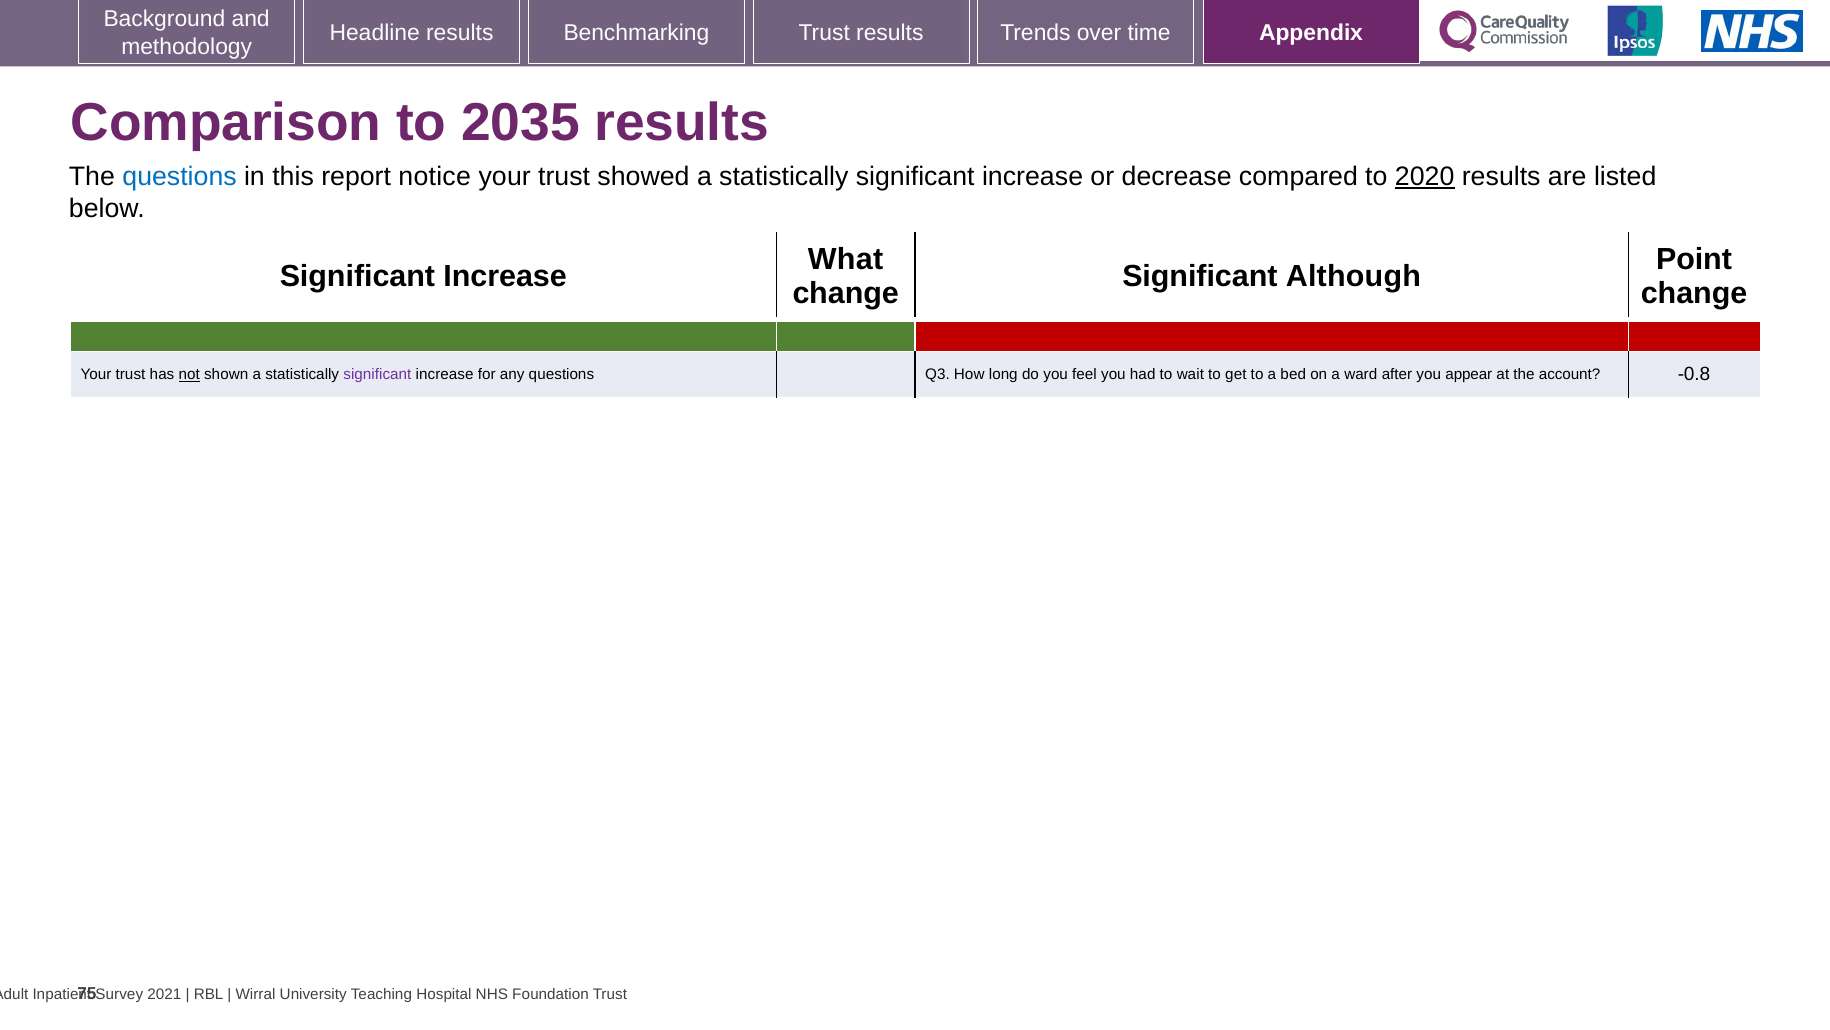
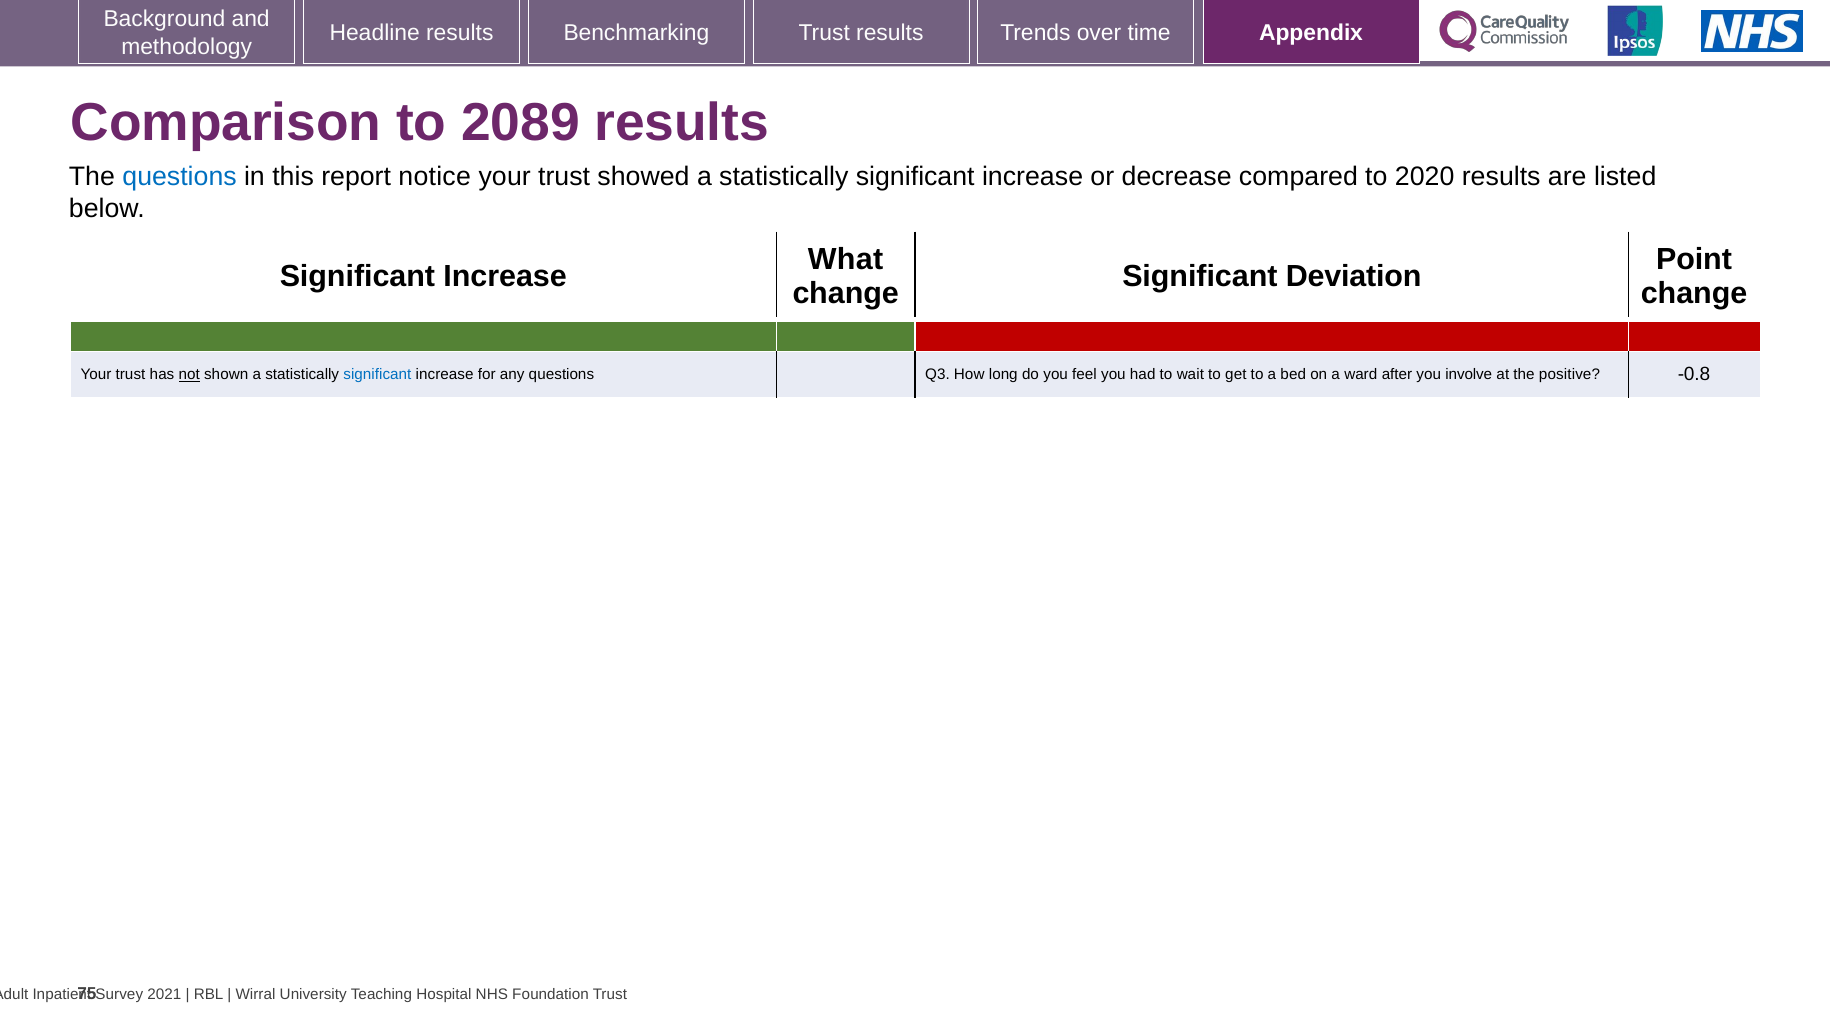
2035: 2035 -> 2089 (520, 123)
2020 underline: present -> none (1425, 176)
Although: Although -> Deviation (1354, 276)
significant colour: purple -> blue (377, 375)
appear: appear -> involve (1469, 375)
account: account -> positive (1570, 375)
